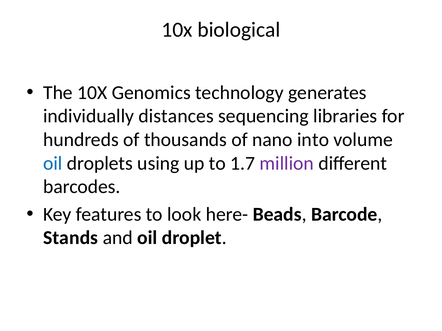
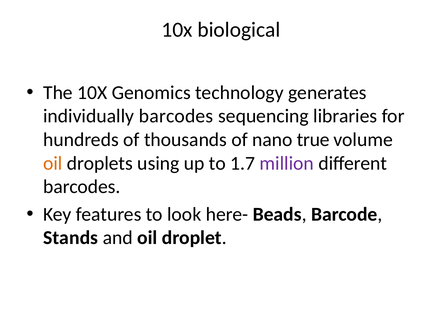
individually distances: distances -> barcodes (176, 116)
into: into -> true (313, 140)
oil colour: blue -> orange (53, 163)
